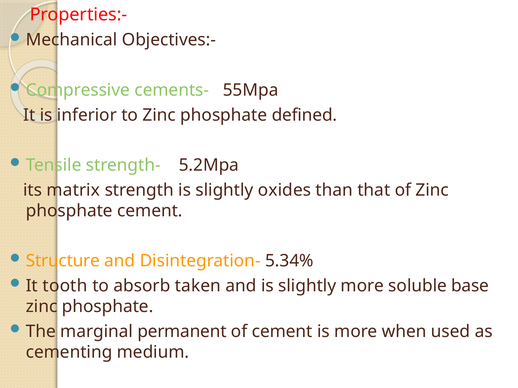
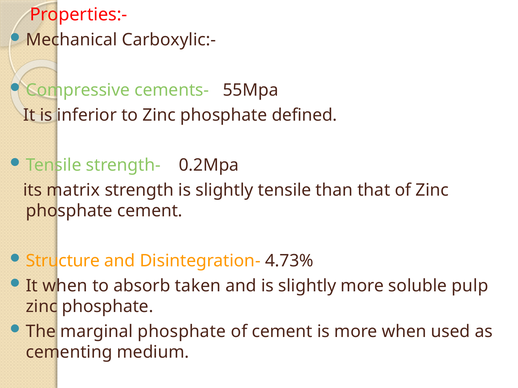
Objectives:-: Objectives:- -> Carboxylic:- (169, 40)
5.2Mpa: 5.2Mpa -> 0.2Mpa (209, 165)
slightly oxides: oxides -> tensile (285, 190)
5.34%: 5.34% -> 4.73% (289, 261)
It tooth: tooth -> when (65, 286)
base: base -> pulp (470, 286)
marginal permanent: permanent -> phosphate (182, 332)
